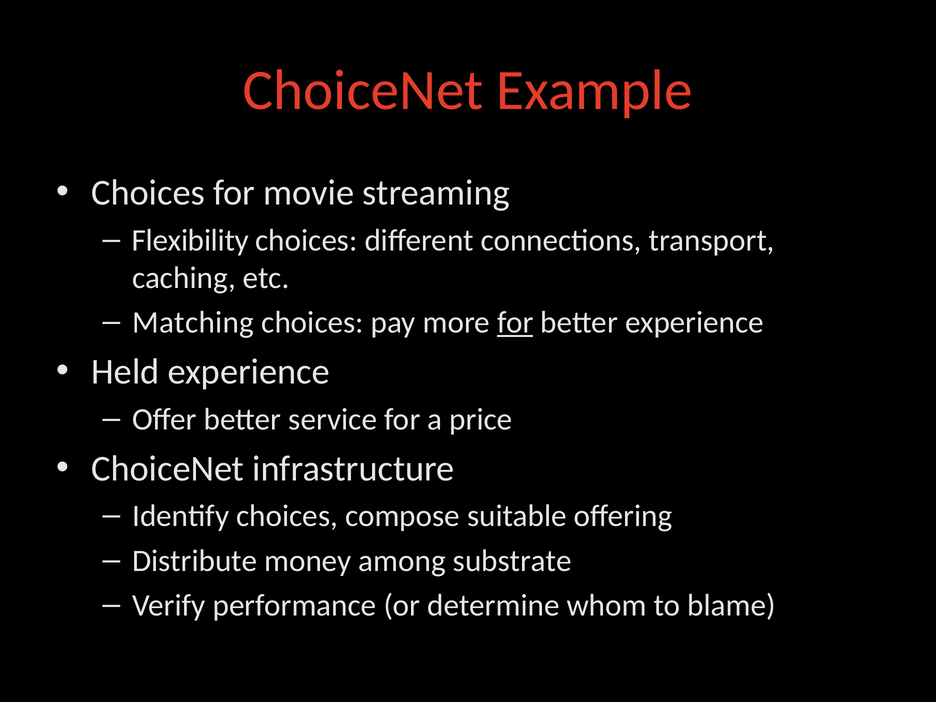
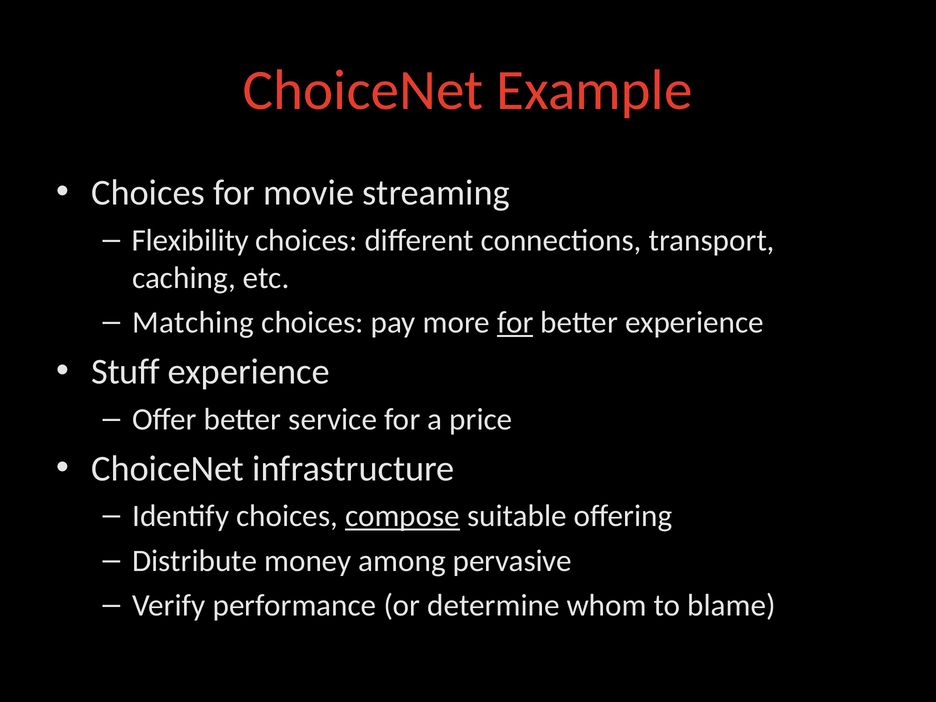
Held: Held -> Stuff (126, 372)
compose underline: none -> present (402, 516)
substrate: substrate -> pervasive (512, 561)
